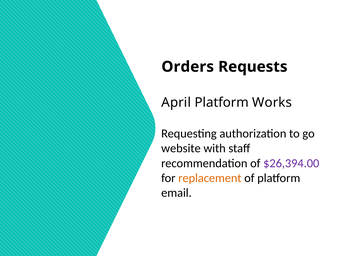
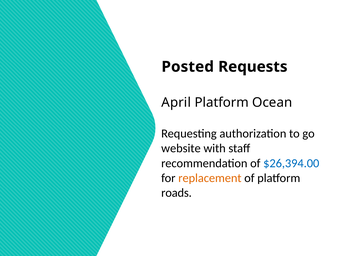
Orders: Orders -> Posted (188, 67)
Works: Works -> Ocean (272, 102)
$26,394.00 colour: purple -> blue (291, 163)
email: email -> roads (177, 193)
